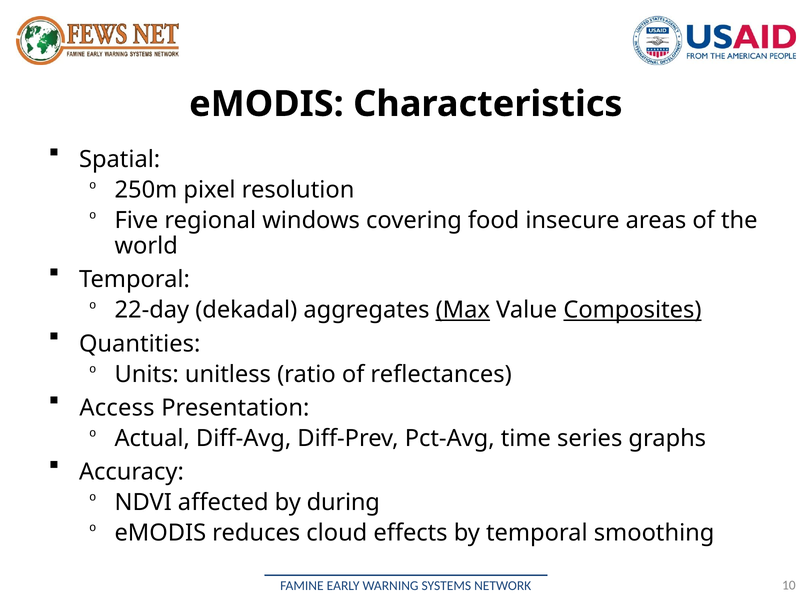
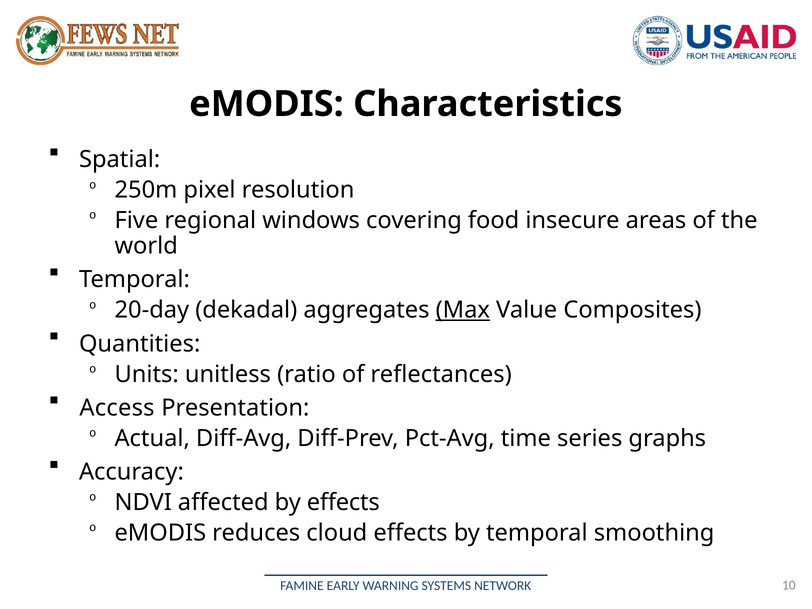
22-day: 22-day -> 20-day (152, 310)
Composites underline: present -> none (632, 310)
by during: during -> effects (343, 502)
